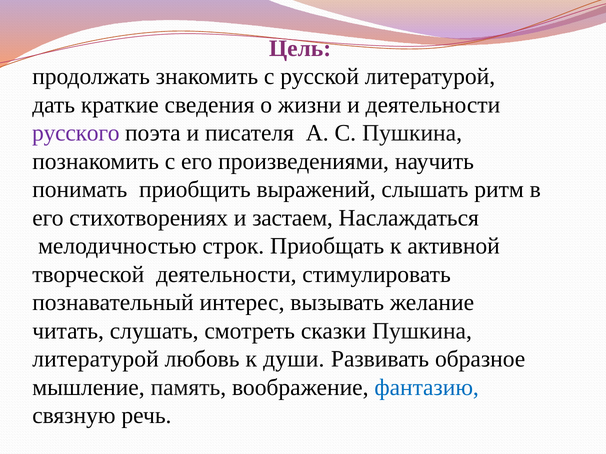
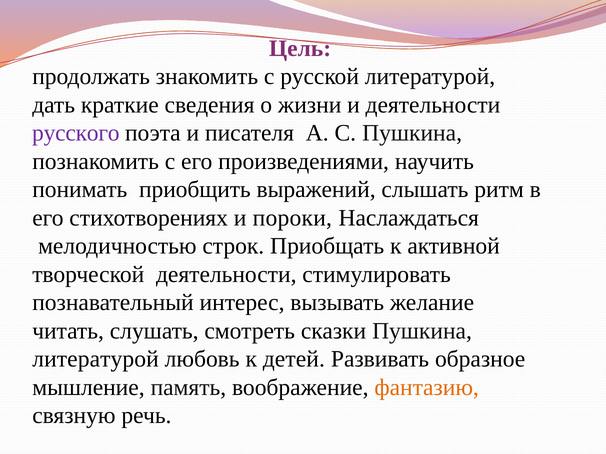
застаем: застаем -> пороки (292, 218)
души: души -> детей (294, 360)
фантазию colour: blue -> orange (427, 388)
